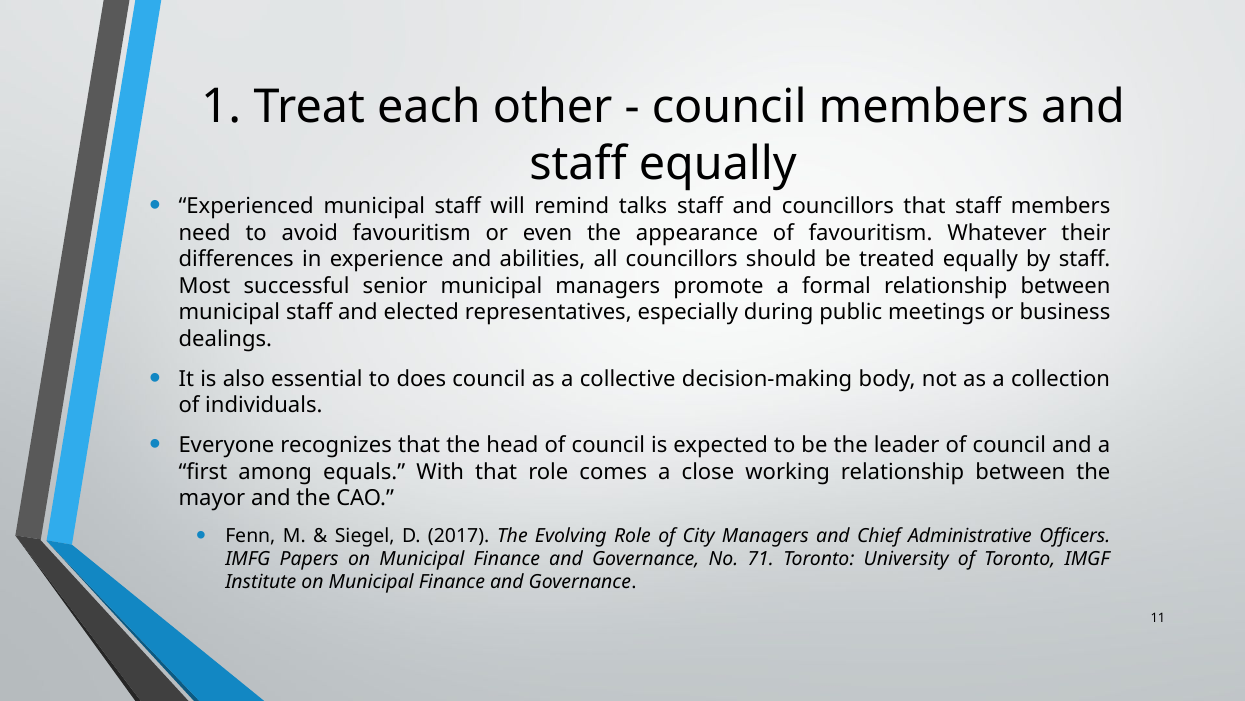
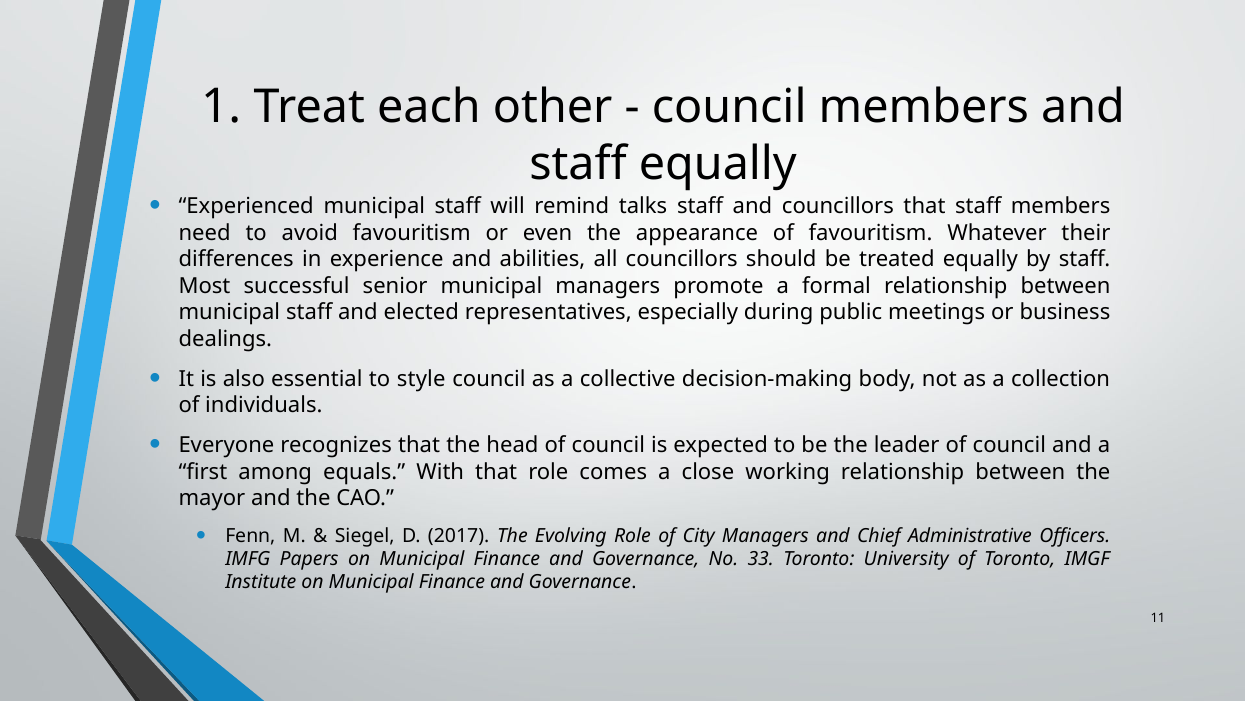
does: does -> style (421, 378)
71: 71 -> 33 (761, 559)
